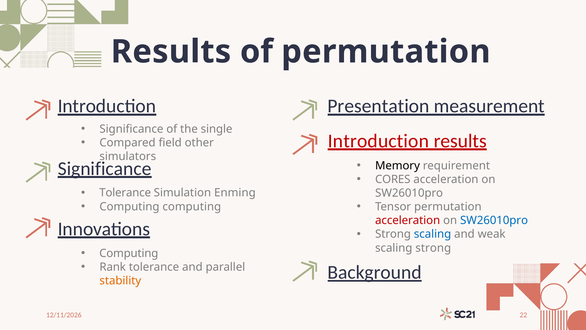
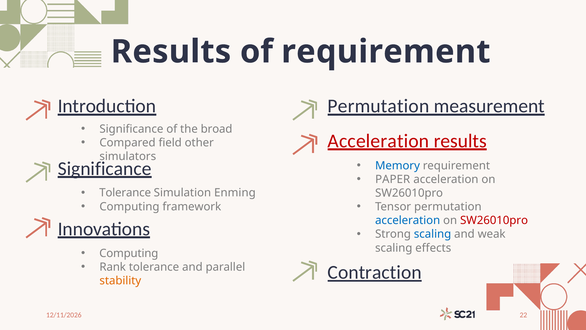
of permutation: permutation -> requirement (386, 52)
Presentation: Presentation -> Permutation (378, 106)
single: single -> broad (217, 129)
Introduction: Introduction -> Acceleration (378, 141)
Memory colour: black -> blue (398, 166)
CORES: CORES -> PAPER (393, 179)
Computing computing: computing -> framework (192, 206)
acceleration colour: red -> blue (408, 220)
SW26010pro colour: blue -> red (494, 220)
scaling strong: strong -> effects (433, 248)
Background: Background -> Contraction (375, 272)
